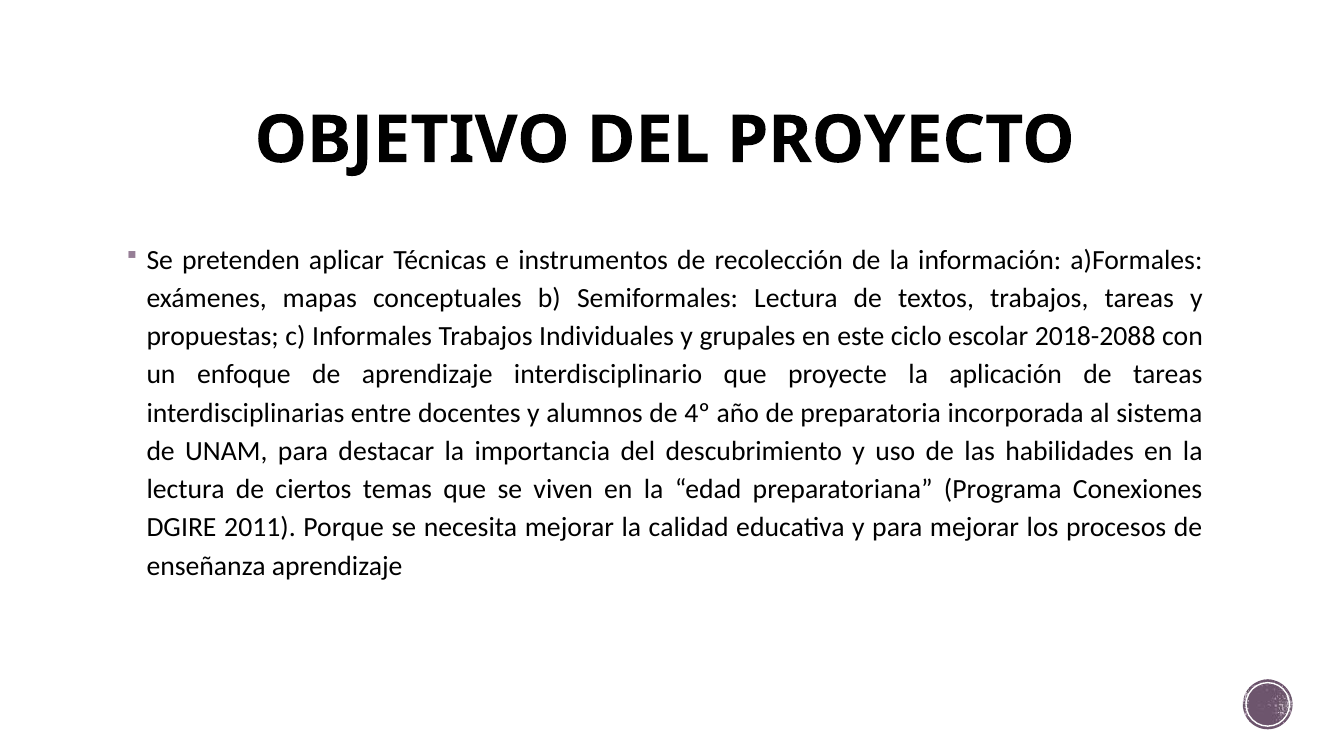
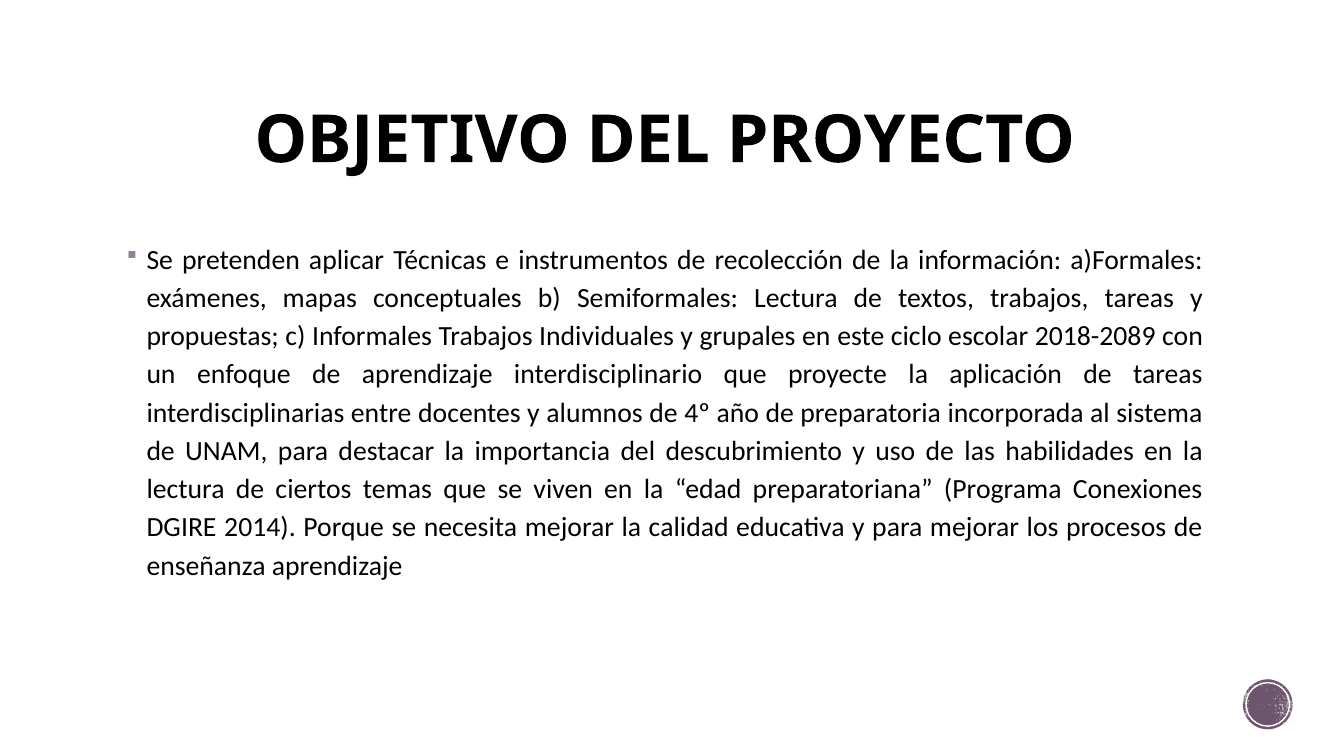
2018-2088: 2018-2088 -> 2018-2089 (1095, 336)
2011: 2011 -> 2014 (260, 527)
